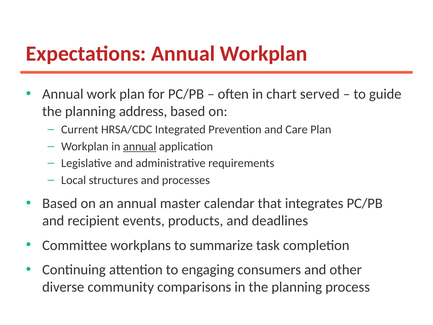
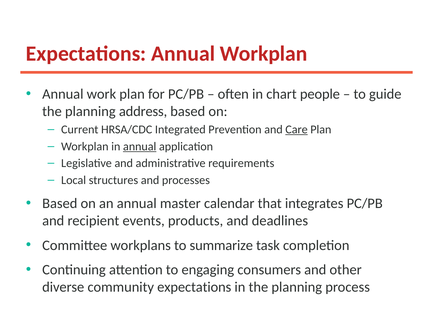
served: served -> people (320, 94)
Care underline: none -> present (297, 130)
community comparisons: comparisons -> expectations (194, 287)
